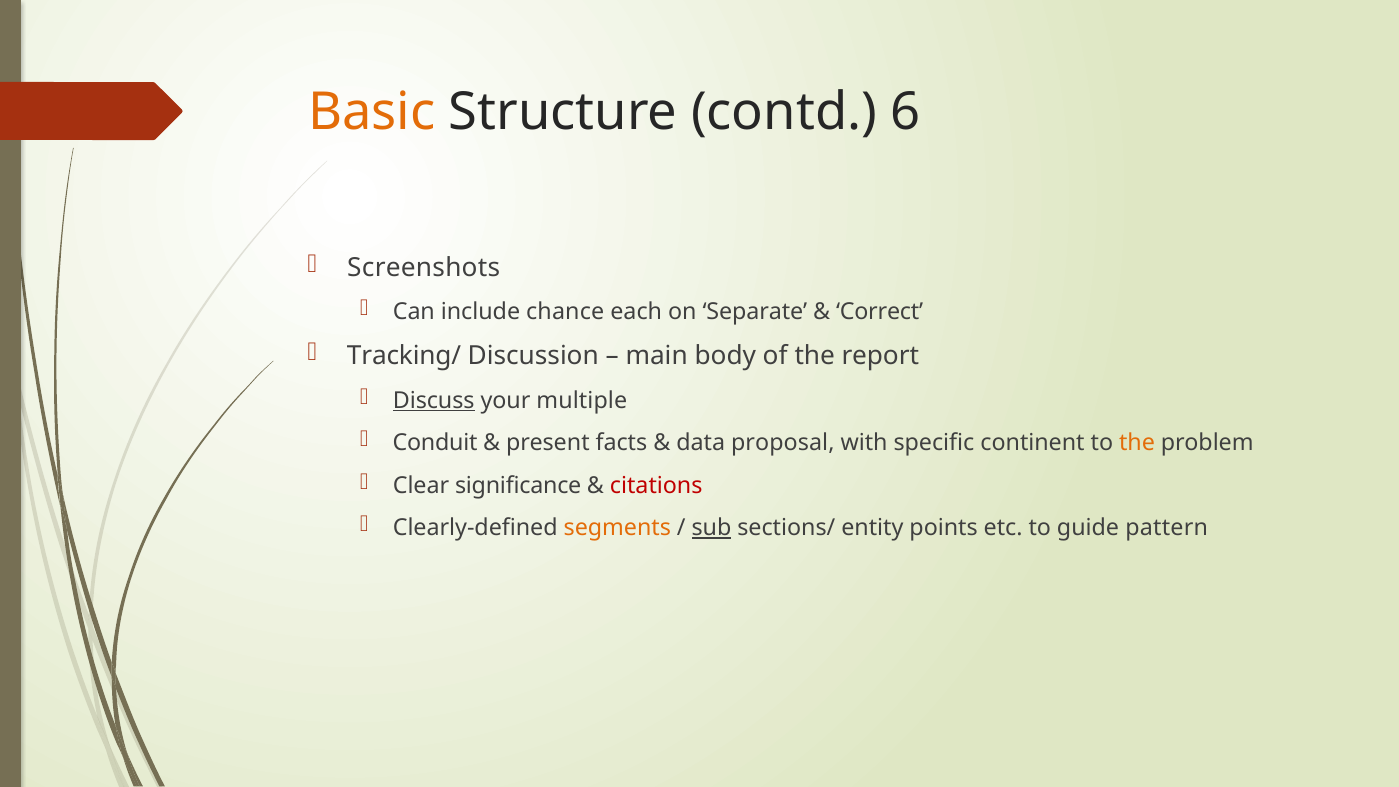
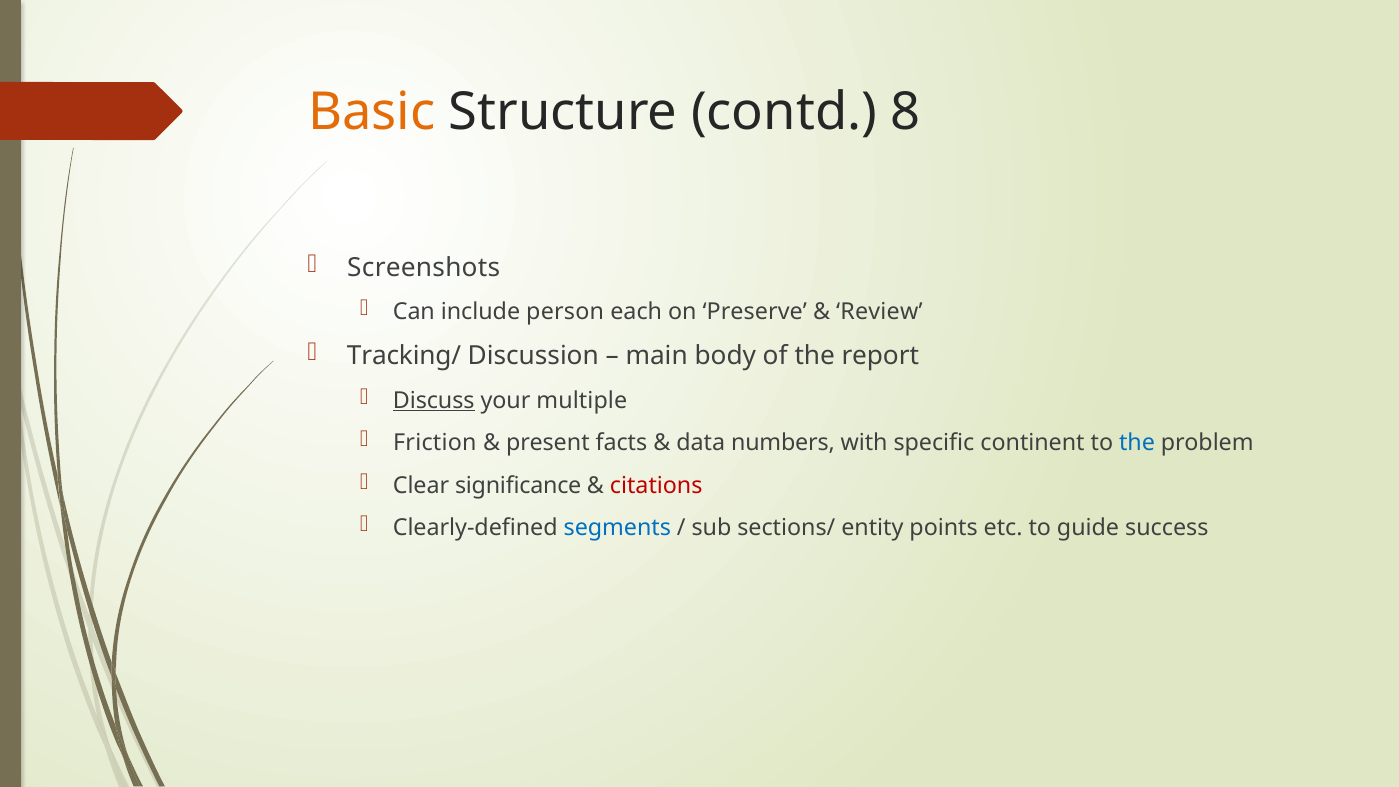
6: 6 -> 8 (906, 112)
chance: chance -> person (565, 312)
Separate: Separate -> Preserve (755, 312)
Correct: Correct -> Review (879, 312)
Conduit: Conduit -> Friction (435, 443)
proposal: proposal -> numbers (783, 443)
the colour: orange -> blue (1137, 443)
segments colour: orange -> blue (617, 528)
sub underline: present -> none (711, 528)
pattern: pattern -> success (1167, 528)
